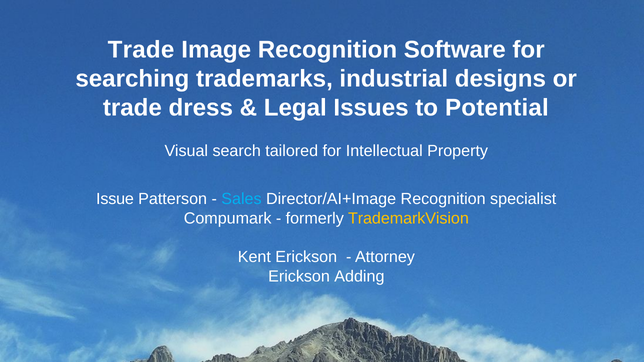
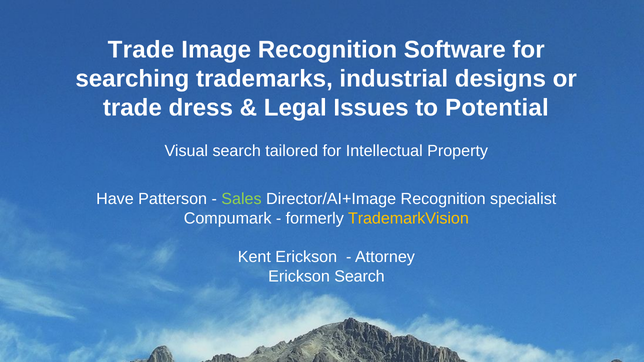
Issue: Issue -> Have (115, 199)
Sales colour: light blue -> light green (241, 199)
Erickson Adding: Adding -> Search (359, 276)
